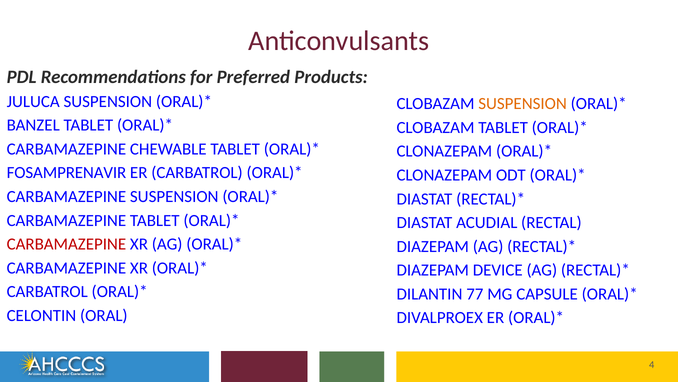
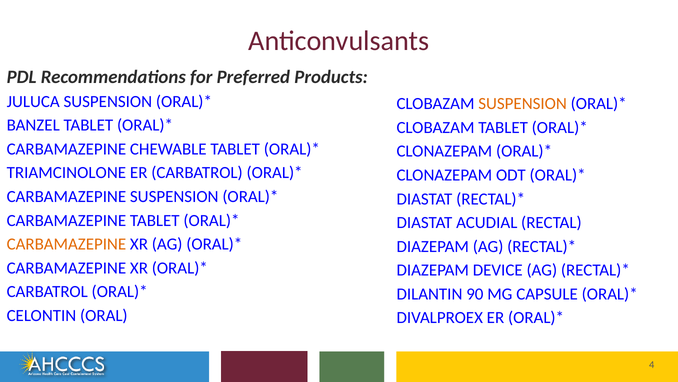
FOSAMPRENAVIR: FOSAMPRENAVIR -> TRIAMCINOLONE (66, 173)
CARBAMAZEPINE colour: red -> orange (66, 244)
77: 77 -> 90 (475, 294)
